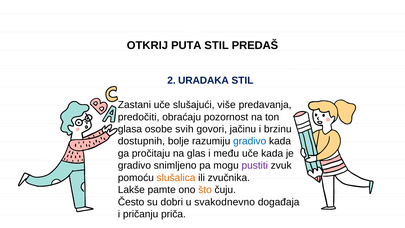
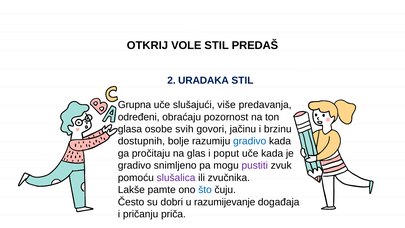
PUTA: PUTA -> VOLE (186, 45)
Zastani: Zastani -> Grupna (134, 105)
predočiti: predočiti -> određeni (139, 117)
među: među -> poput (226, 153)
slušalica colour: orange -> purple (176, 178)
što colour: orange -> blue (205, 190)
svakodnevno: svakodnevno -> razumijevanje (225, 202)
